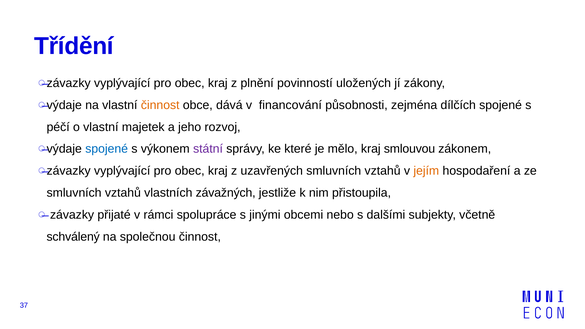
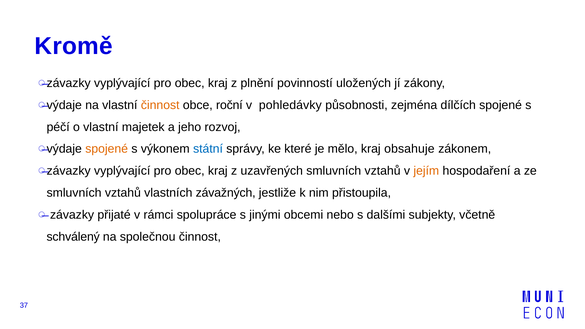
Třídění: Třídění -> Kromě (74, 46)
dává: dává -> roční (229, 105)
financování: financování -> pohledávky (290, 105)
spojené colour: blue -> orange (107, 149)
státní colour: purple -> blue (208, 149)
smlouvou: smlouvou -> obsahuje (409, 149)
